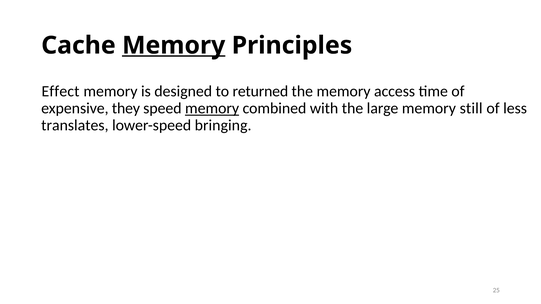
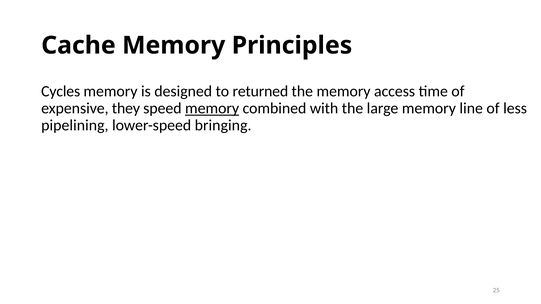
Memory underline: present -> none (174, 45)
Effect: Effect -> Cycles (61, 91)
still: still -> line (471, 109)
translates: translates -> pipelining (75, 126)
